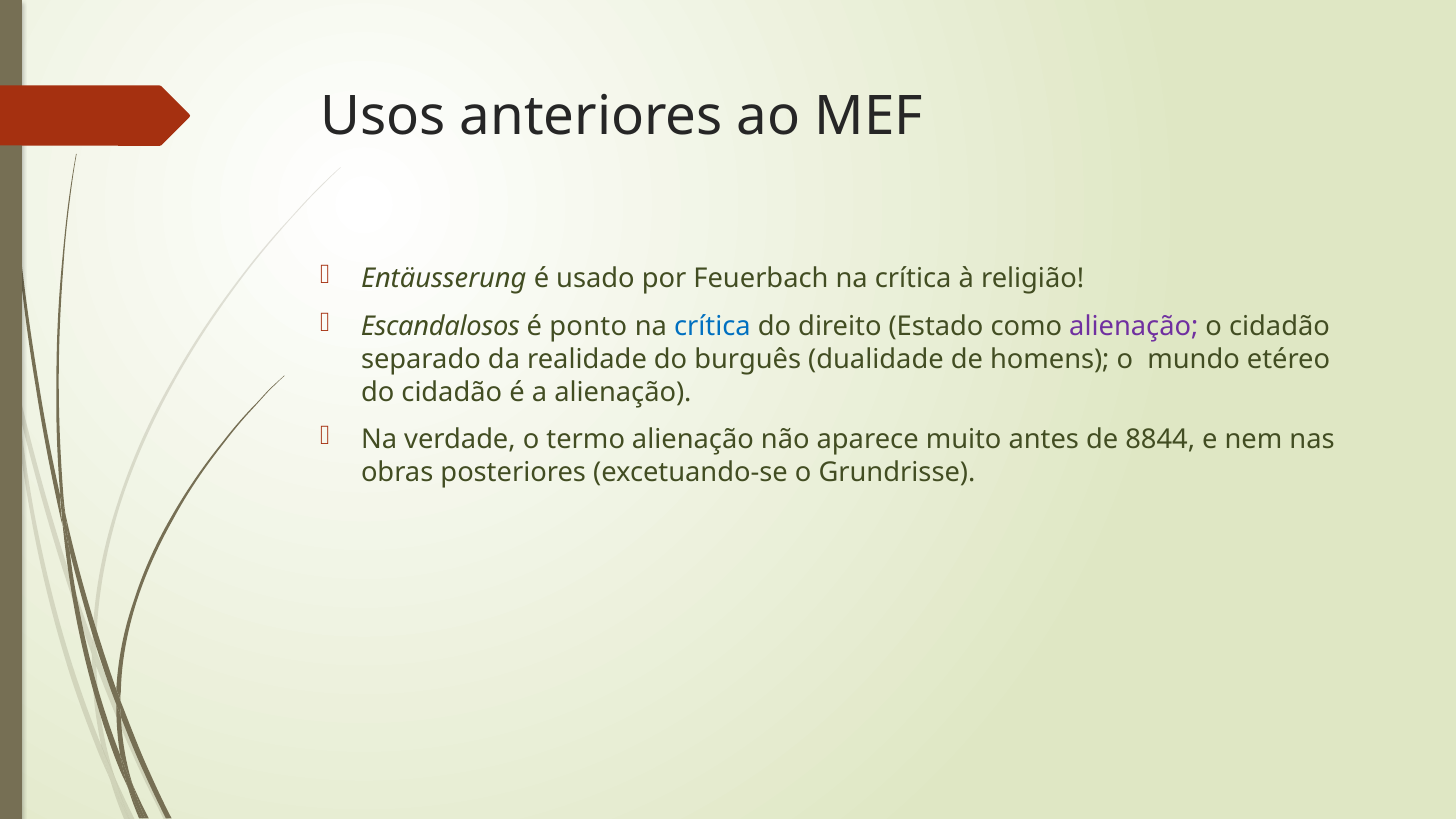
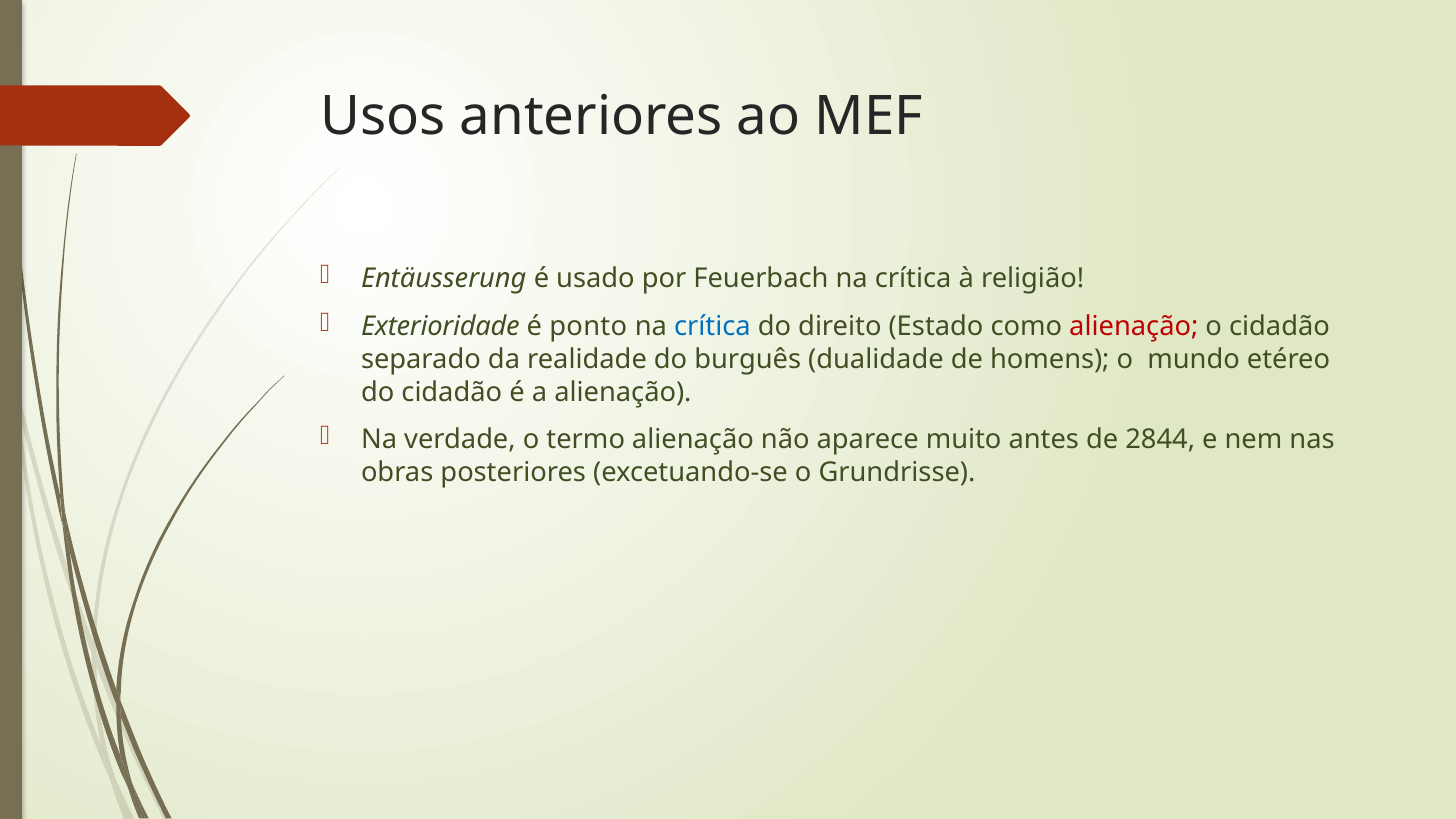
Escandalosos: Escandalosos -> Exterioridade (440, 326)
alienação colour: purple -> red (1134, 326)
8844: 8844 -> 2844 (1160, 440)
